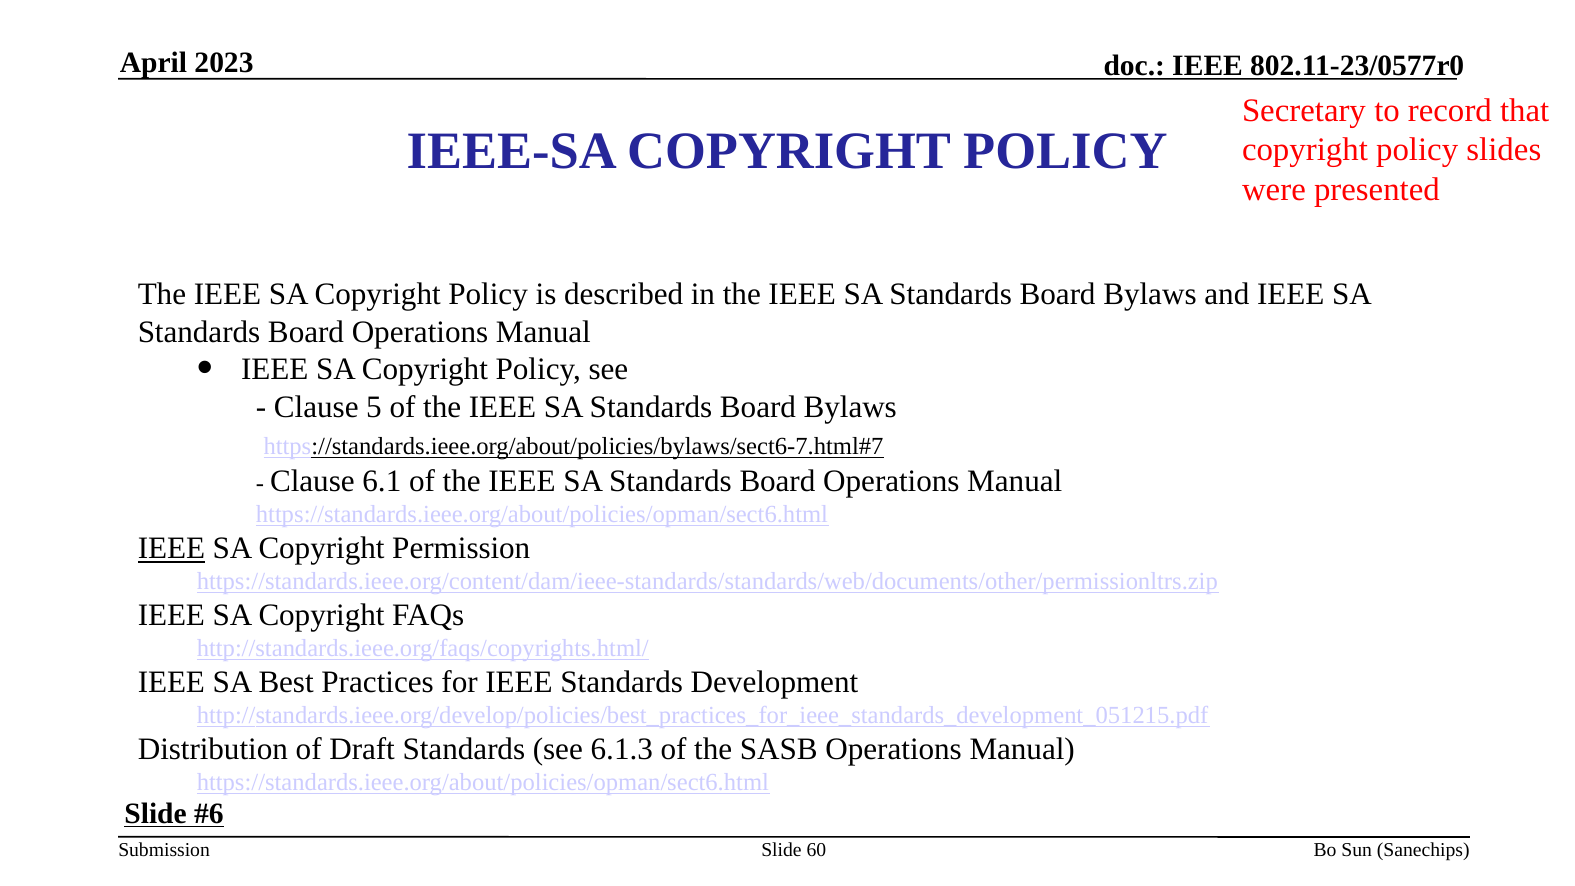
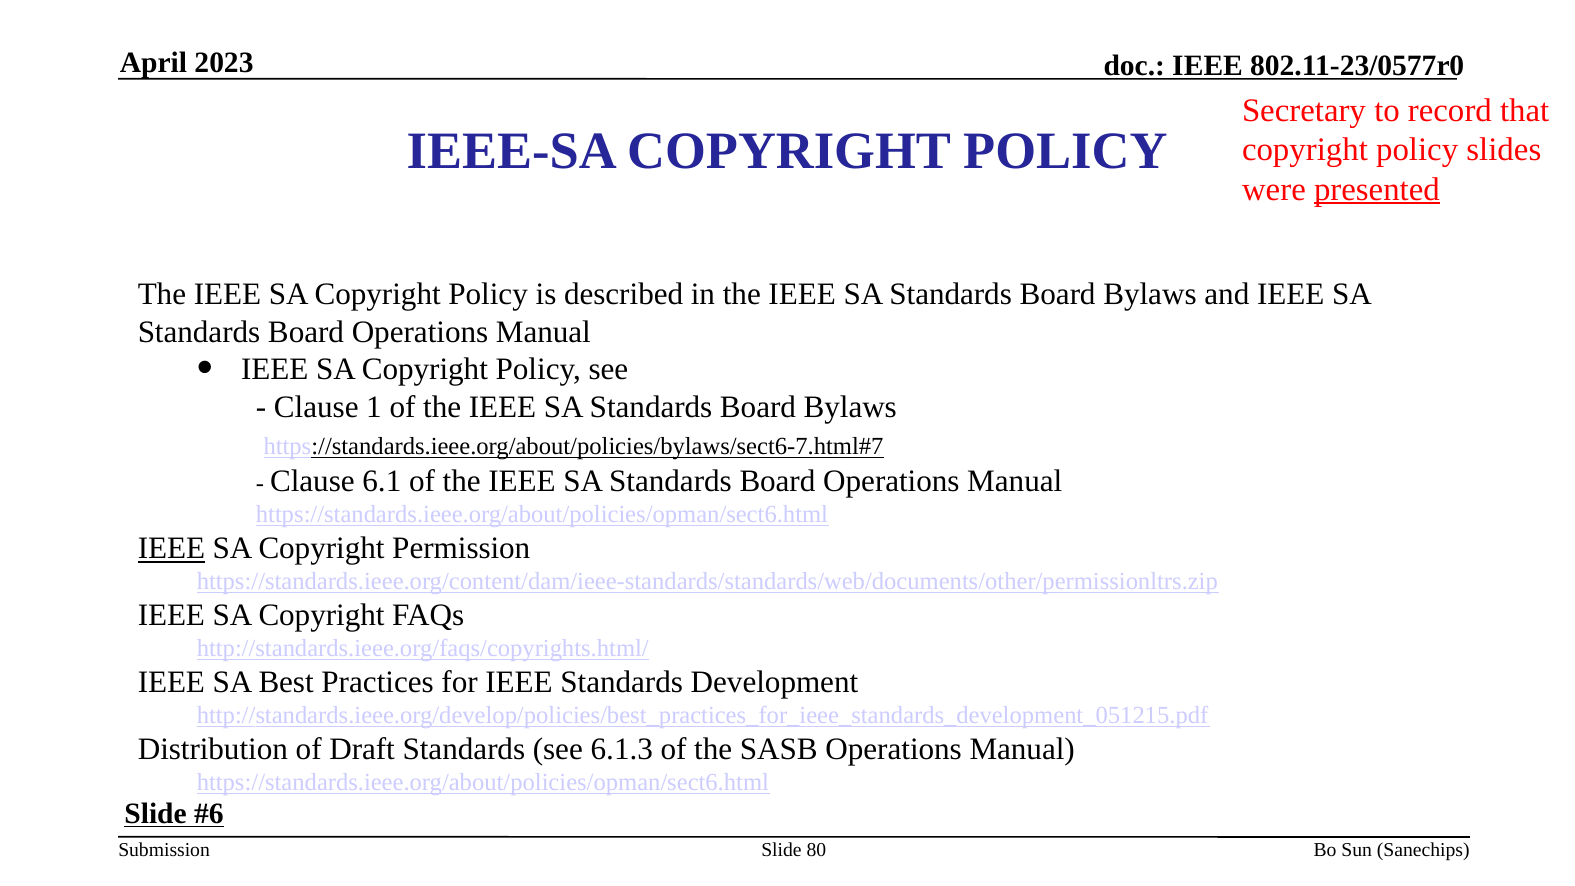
presented underline: none -> present (1377, 189)
5: 5 -> 1 (374, 407)
60: 60 -> 80 (816, 850)
